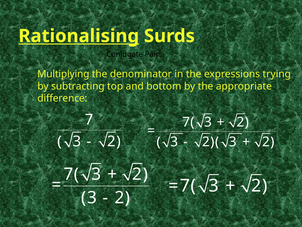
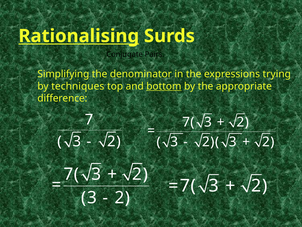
Multiplying: Multiplying -> Simplifying (63, 74)
subtracting: subtracting -> techniques (78, 86)
bottom underline: none -> present (164, 86)
